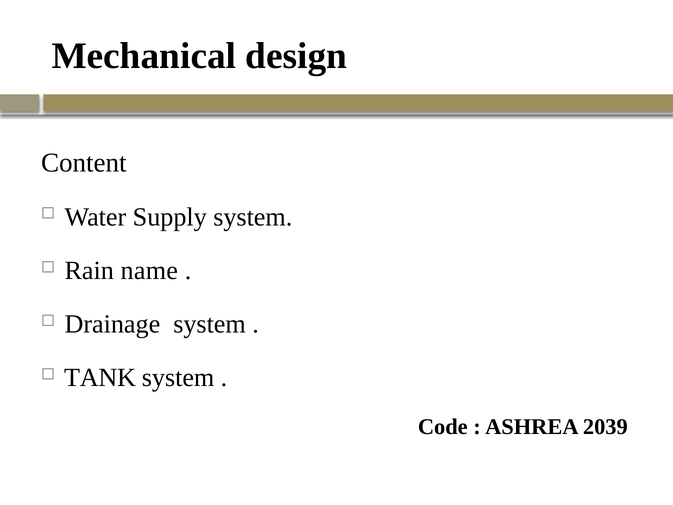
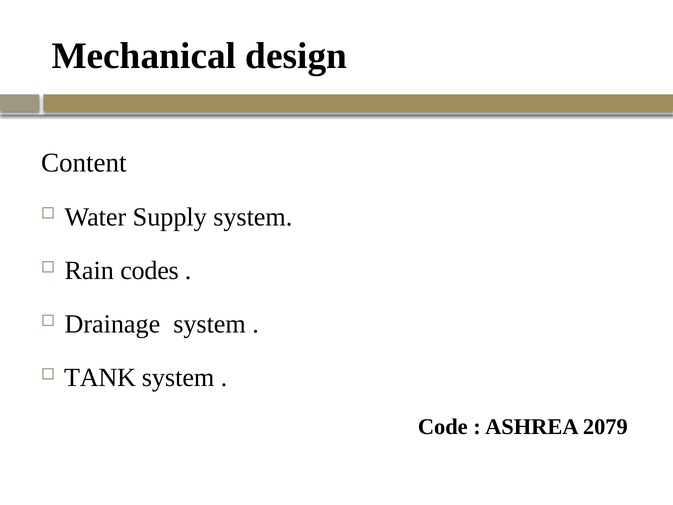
name: name -> codes (150, 271)
2039: 2039 -> 2079 (605, 427)
